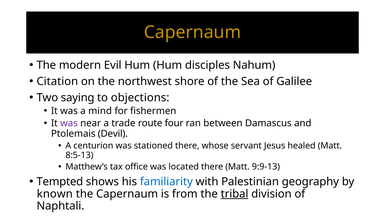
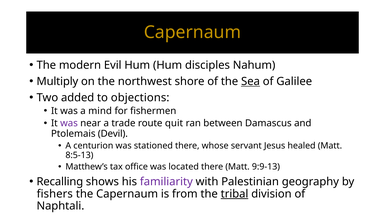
Citation: Citation -> Multiply (57, 81)
Sea underline: none -> present (251, 81)
saying: saying -> added (78, 97)
four: four -> quit (174, 123)
Tempted: Tempted -> Recalling (60, 181)
familiarity colour: blue -> purple (166, 181)
known: known -> fishers (55, 193)
